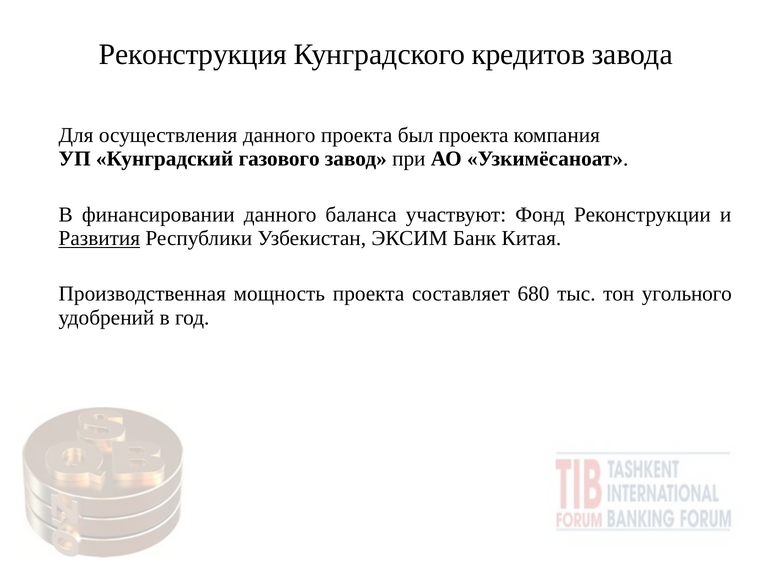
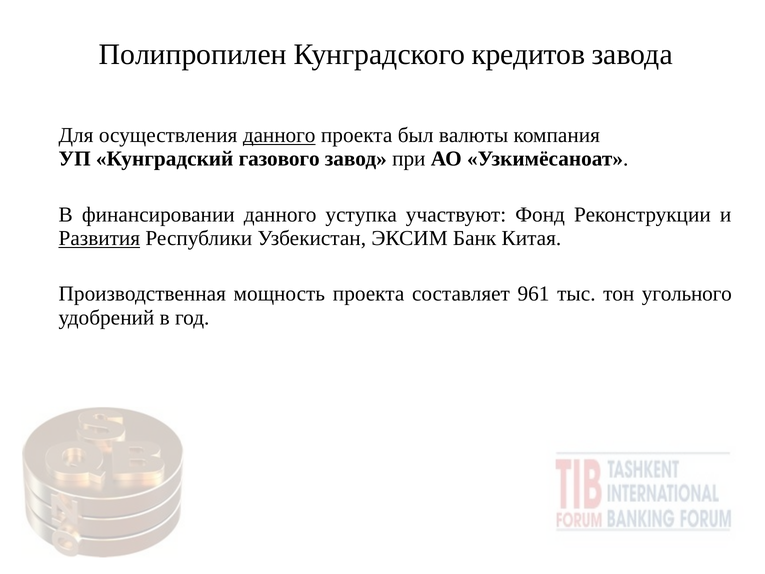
Реконструкция: Реконструкция -> Полипропилен (193, 54)
данного underline: none -> present (279, 135)
был проекта: проекта -> валюты (474, 135)
баланса: баланса -> уступка (361, 215)
680: 680 -> 961 (534, 294)
